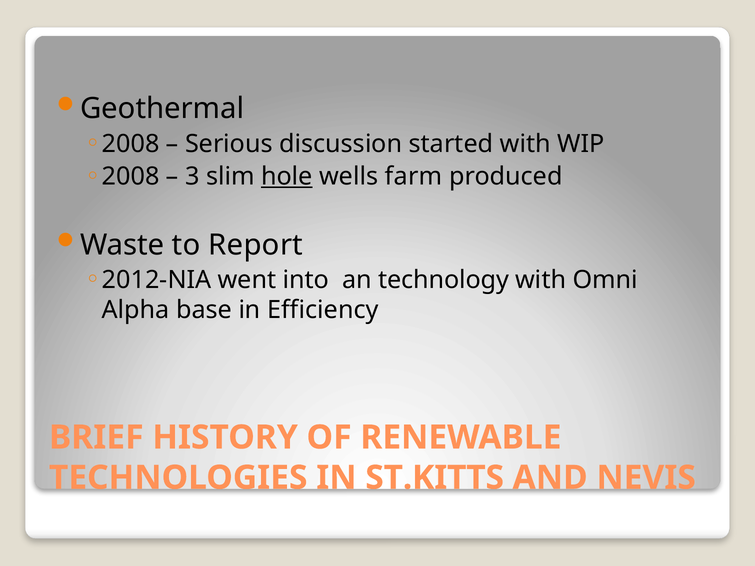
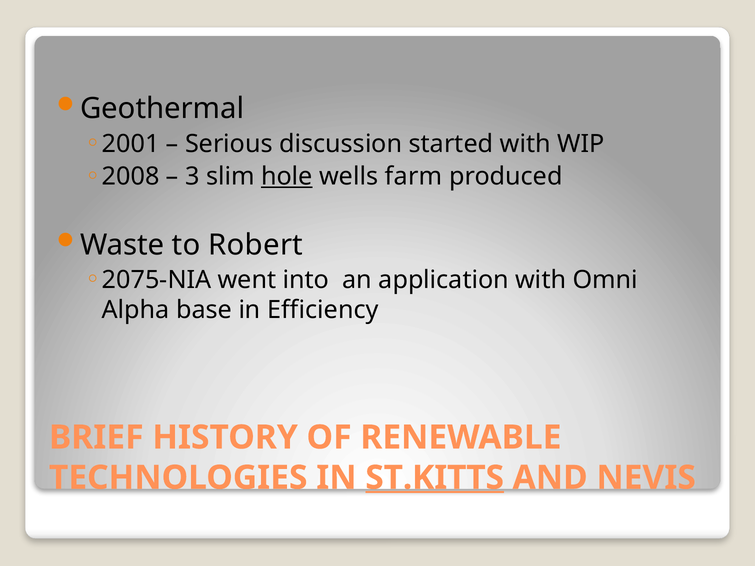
2008: 2008 -> 2001 (131, 144)
Report: Report -> Robert (256, 245)
2012-NIA: 2012-NIA -> 2075-NIA (157, 280)
technology: technology -> application (444, 280)
ST.KITTS underline: none -> present (435, 478)
